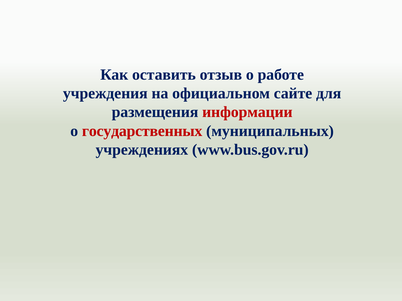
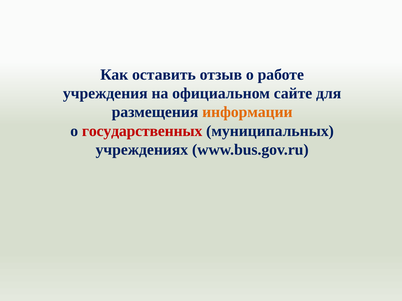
информации colour: red -> orange (247, 112)
